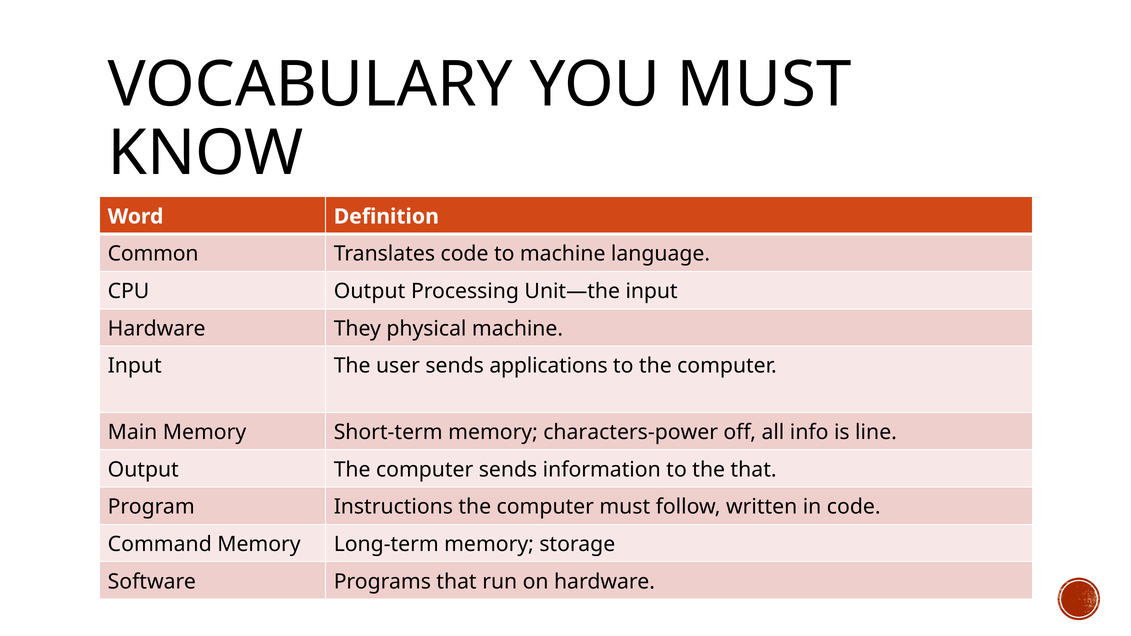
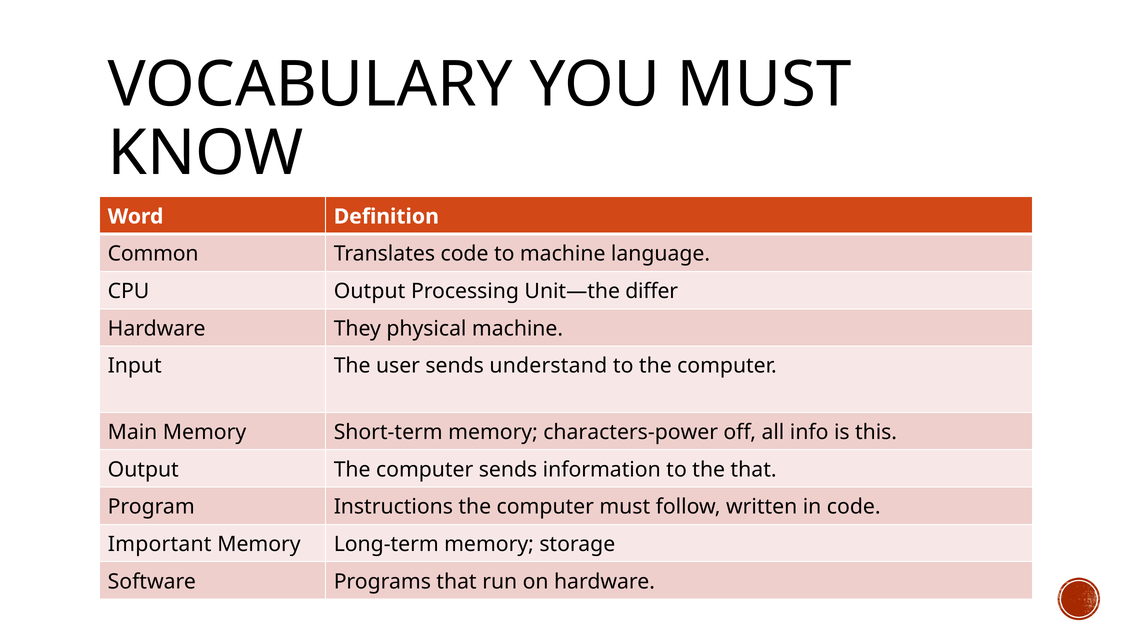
Unit—the input: input -> differ (652, 291)
applications: applications -> understand (548, 366)
line: line -> this (876, 432)
Command: Command -> Important (160, 544)
